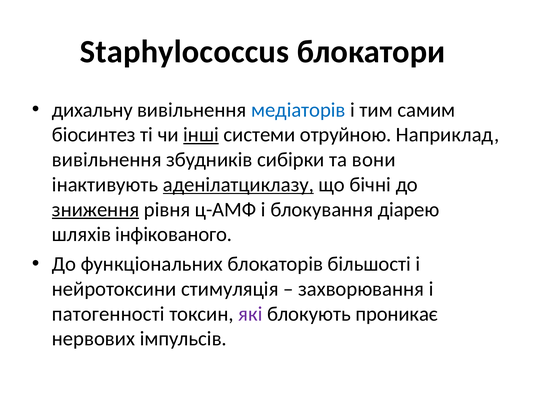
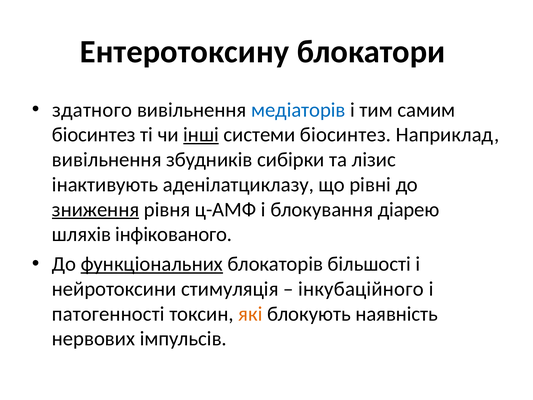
Staphylococcus: Staphylococcus -> Ентеротоксину (185, 52)
дихальну: дихальну -> здатного (92, 110)
системи отруйною: отруйною -> біосинтез (346, 135)
вони: вони -> лізис (374, 160)
аденілатциклазу underline: present -> none (238, 184)
бічні: бічні -> рівні (370, 184)
функціональних underline: none -> present (152, 264)
захворювання: захворювання -> інкубаційного (361, 289)
які colour: purple -> orange (250, 314)
проникає: проникає -> наявність (397, 314)
